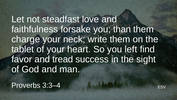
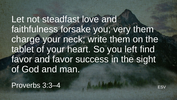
than: than -> very (122, 29)
and tread: tread -> favor (63, 59)
